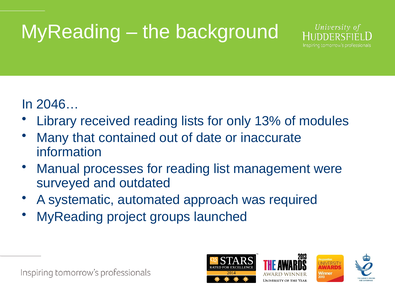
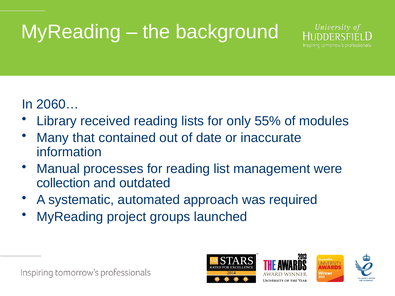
2046…: 2046… -> 2060… (58, 104)
13%: 13% -> 55% (268, 121)
surveyed: surveyed -> collection (63, 183)
